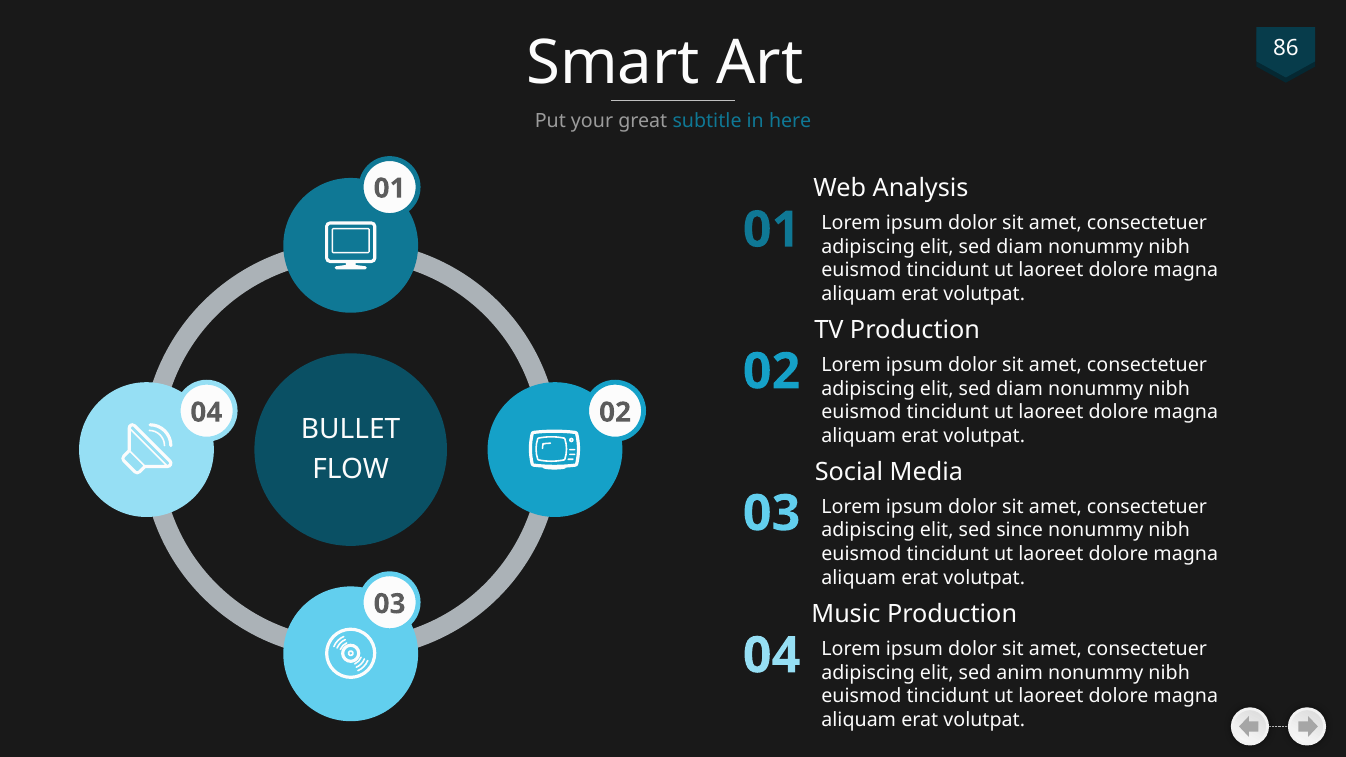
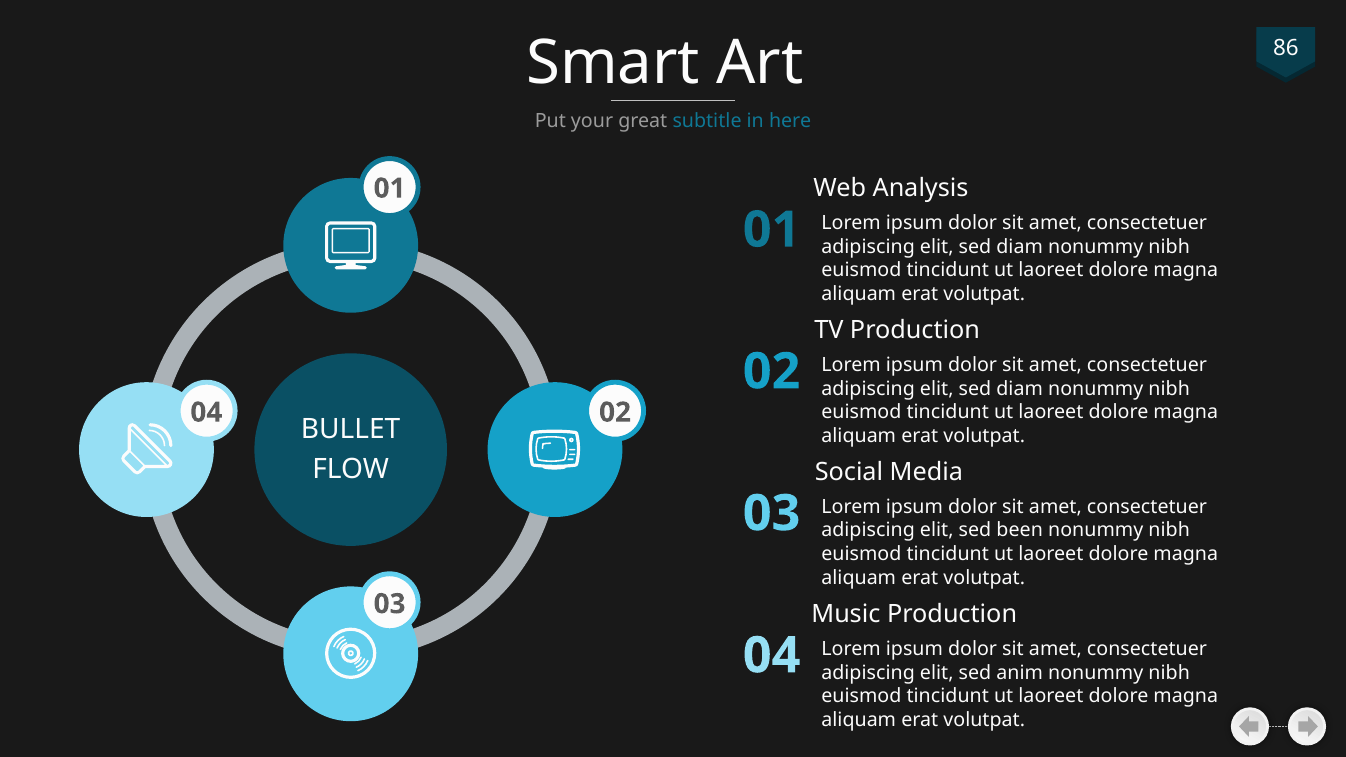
since: since -> been (1020, 531)
